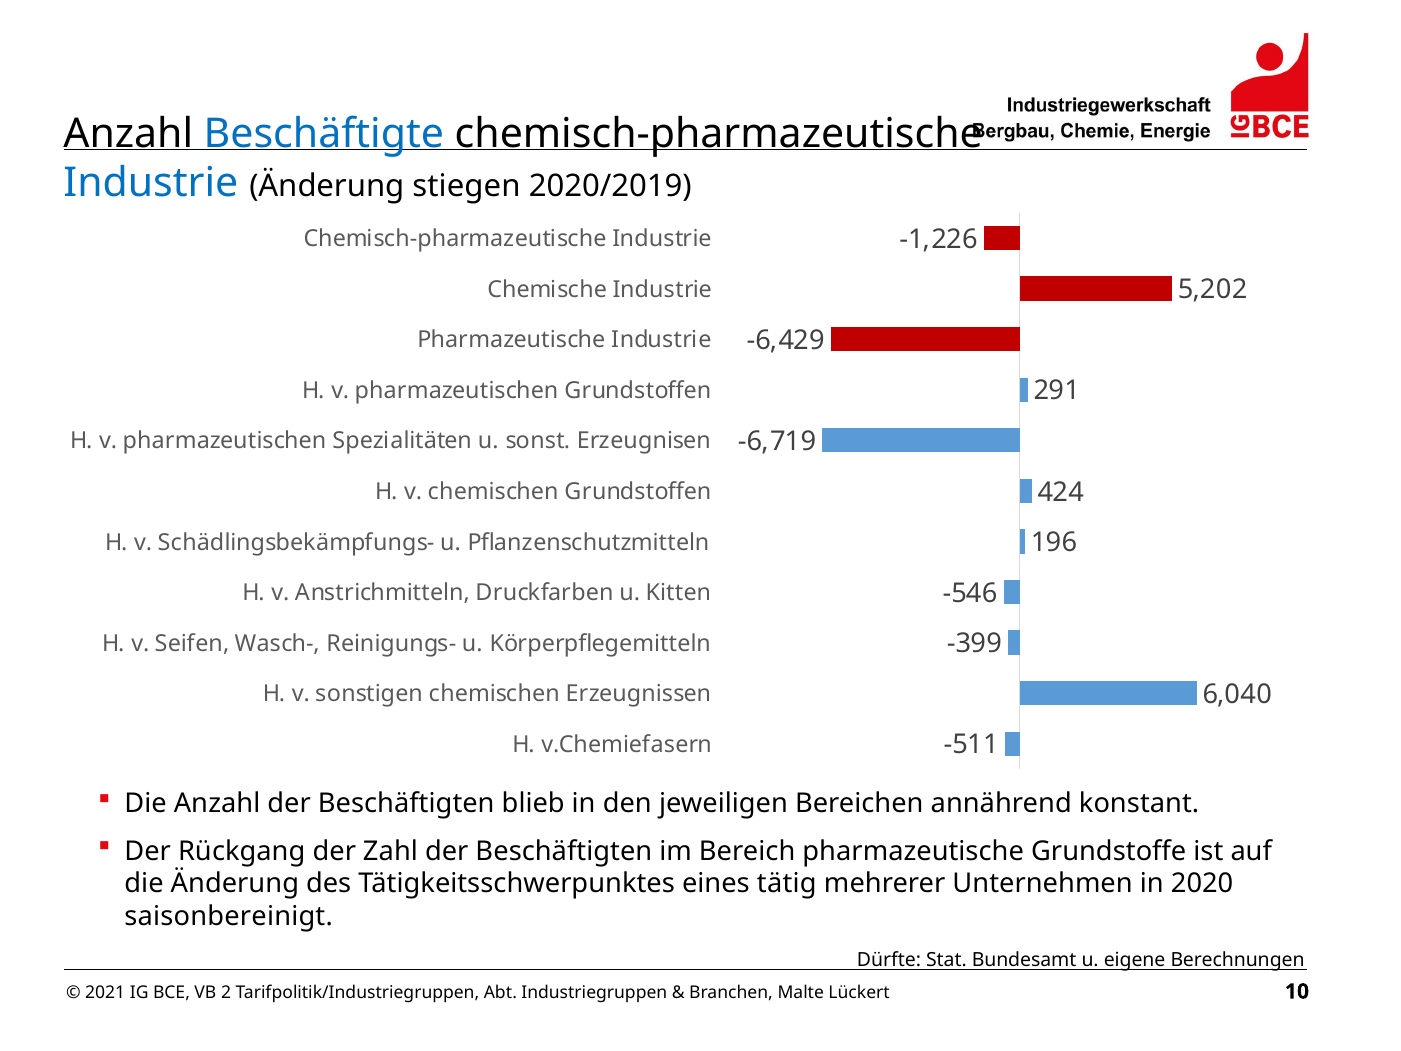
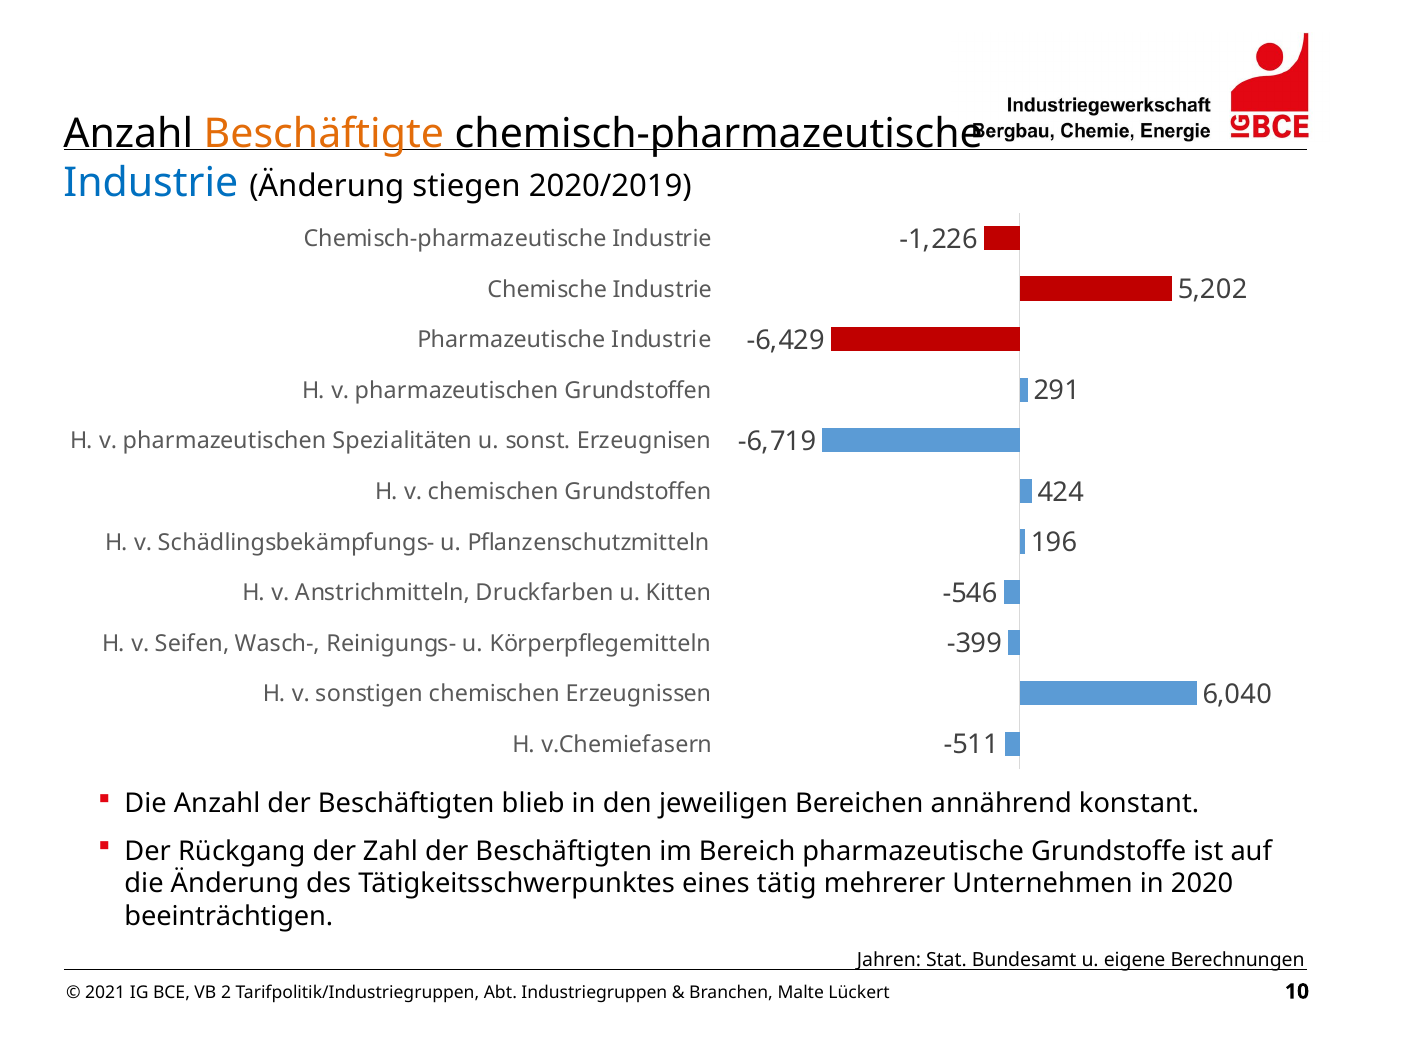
Beschäftigte colour: blue -> orange (324, 134)
saisonbereinigt: saisonbereinigt -> beeinträchtigen (229, 916)
Dürfte: Dürfte -> Jahren (889, 960)
